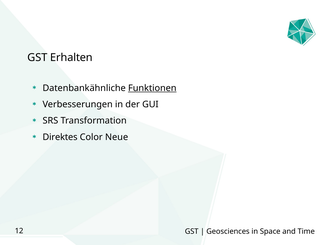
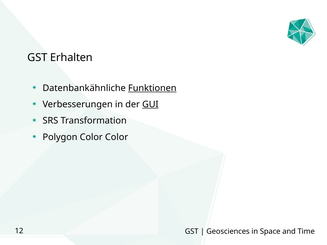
GUI underline: none -> present (150, 104)
Direktes: Direktes -> Polygon (60, 137)
Color Neue: Neue -> Color (117, 137)
